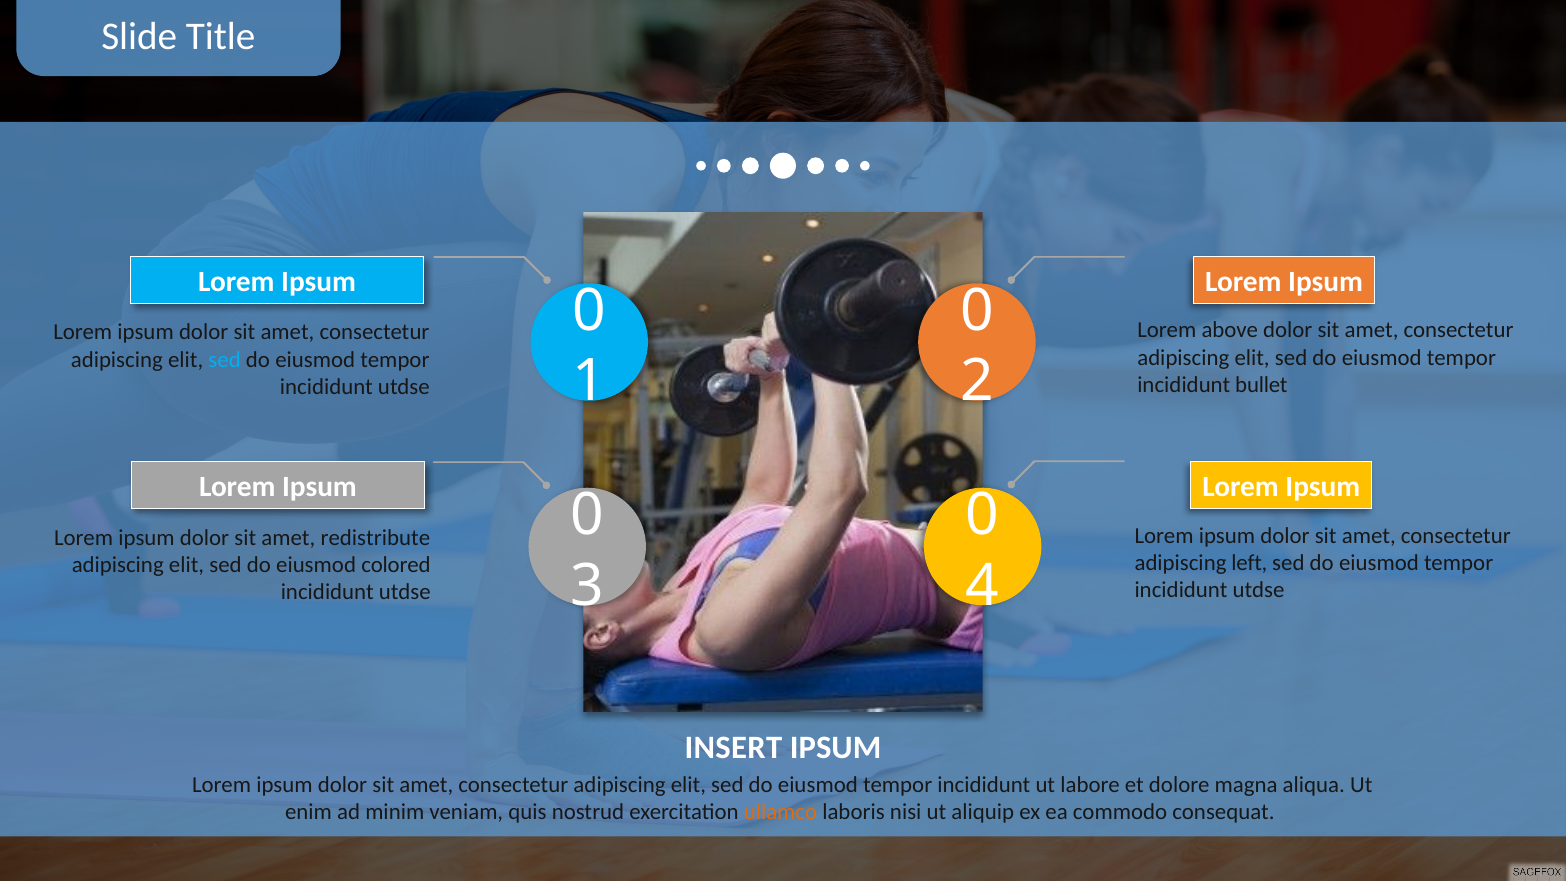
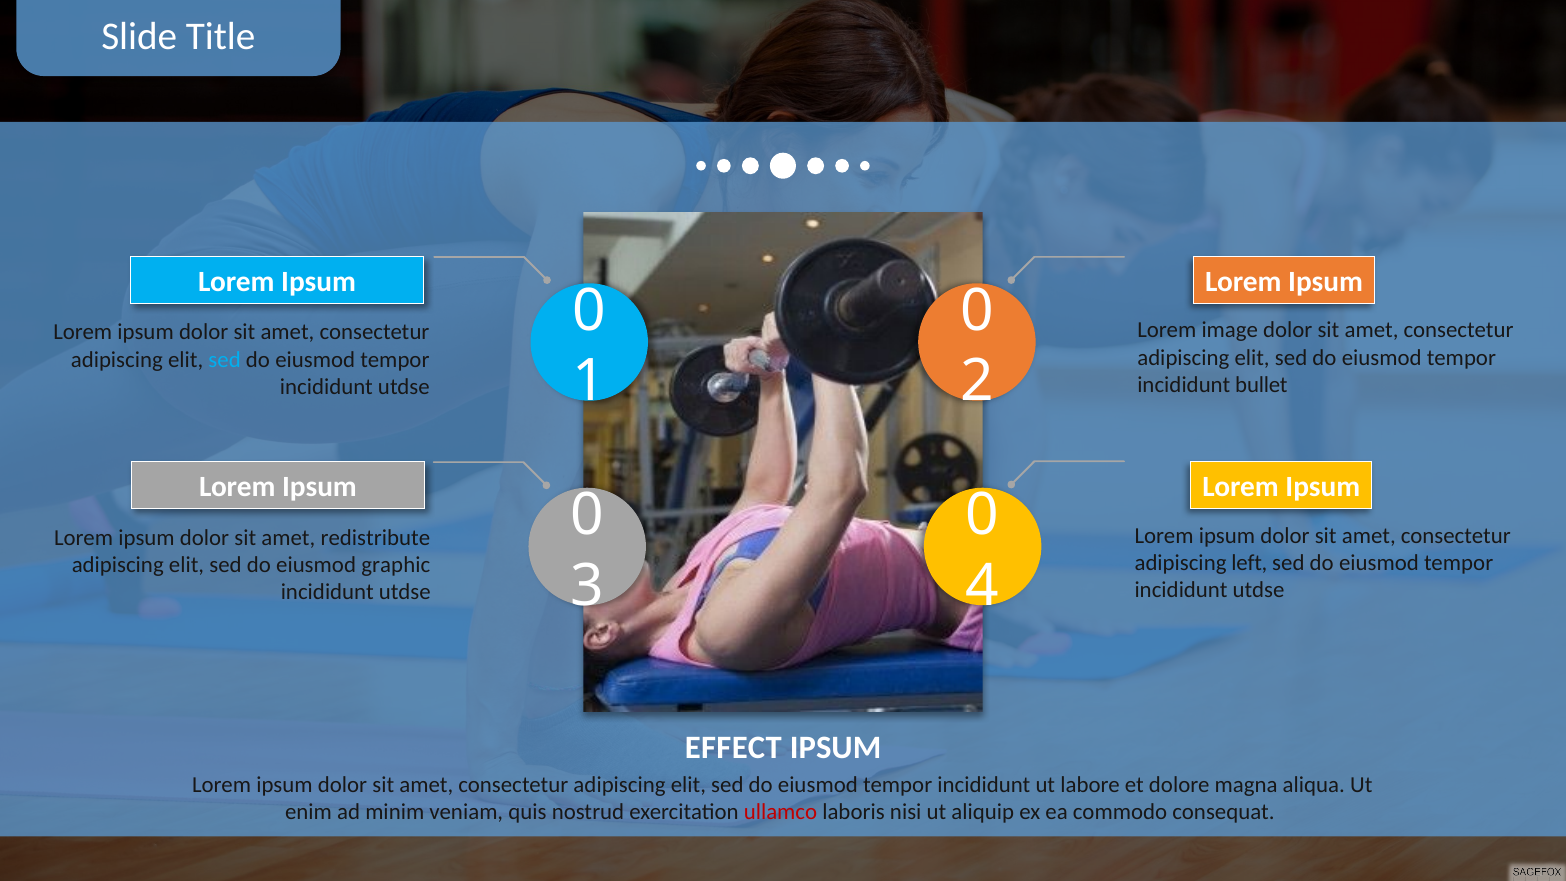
above: above -> image (1230, 330)
colored: colored -> graphic (396, 565)
INSERT: INSERT -> EFFECT (733, 748)
ullamco colour: orange -> red (780, 812)
